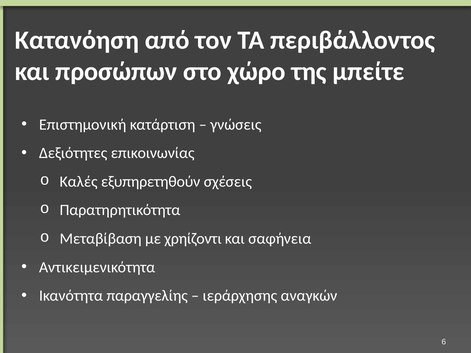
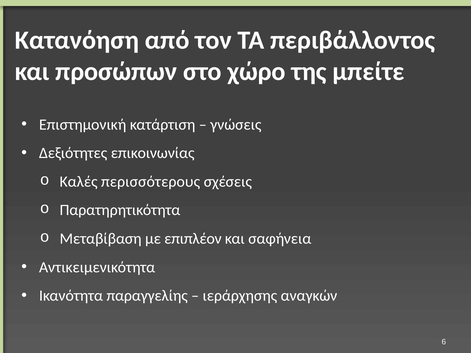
εξυπηρετηθούν: εξυπηρετηθούν -> περισσότερους (151, 182)
χρηίζοντι: χρηίζοντι -> επιπλέον (193, 239)
